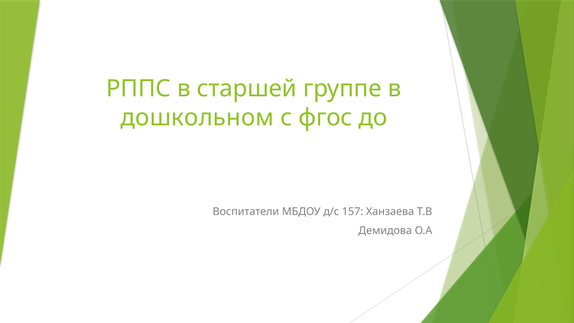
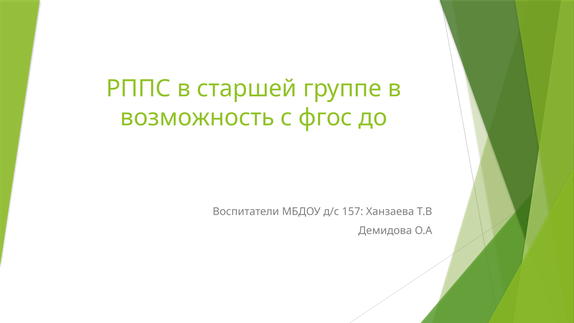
дошкольном: дошкольном -> возможность (197, 117)
